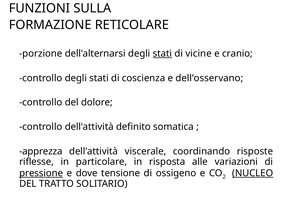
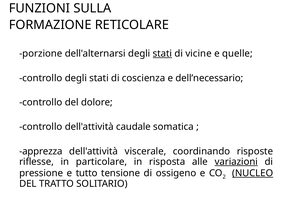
cranio: cranio -> quelle (237, 53)
dell’osservano: dell’osservano -> dell’necessario (209, 78)
definito: definito -> caudale (133, 126)
variazioni underline: none -> present (236, 161)
pressione underline: present -> none (41, 173)
dove: dove -> tutto (87, 173)
